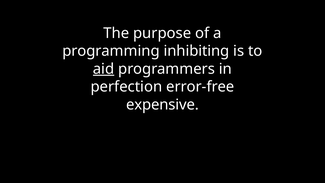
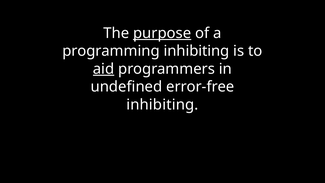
purpose underline: none -> present (162, 33)
perfection: perfection -> undefined (126, 87)
expensive: expensive -> inhibiting (162, 105)
